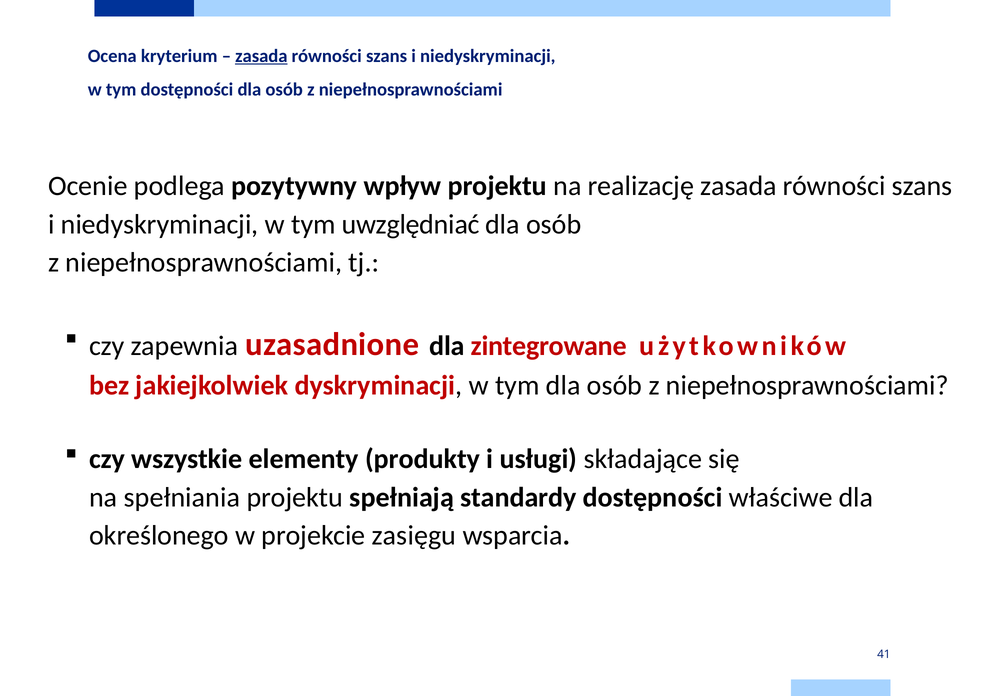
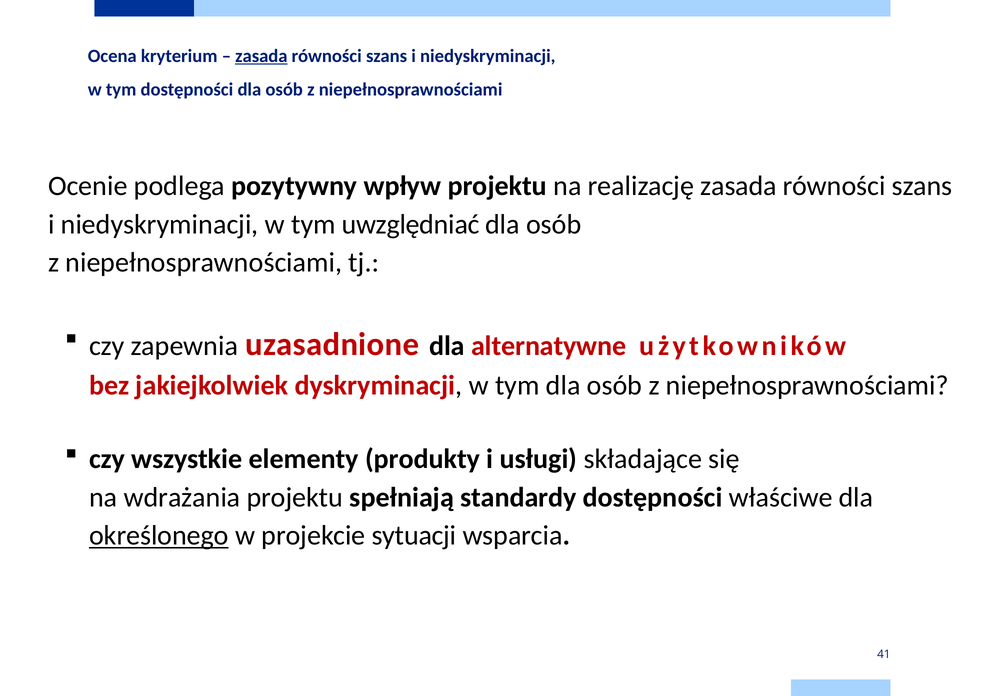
zintegrowane: zintegrowane -> alternatywne (549, 346)
spełniania: spełniania -> wdrażania (182, 498)
określonego underline: none -> present (159, 536)
zasięgu: zasięgu -> sytuacji (414, 536)
